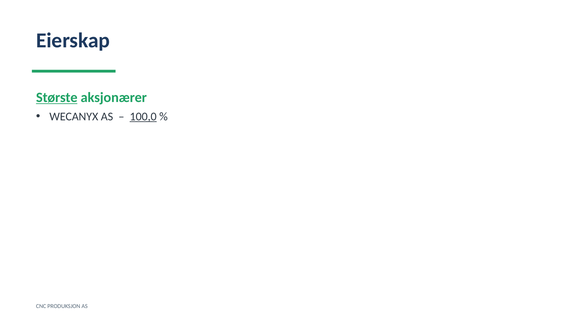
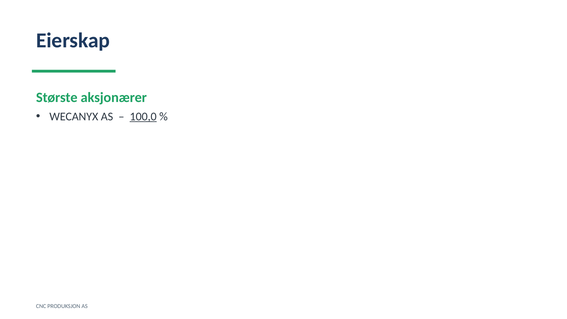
Største underline: present -> none (57, 98)
